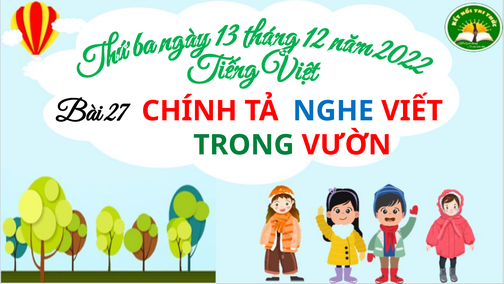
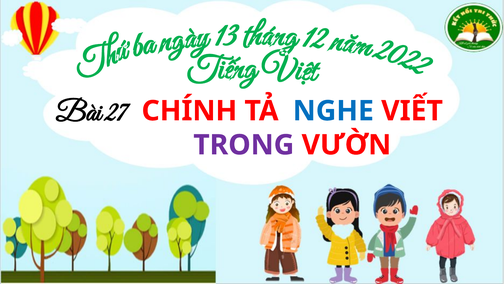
TRONG colour: green -> purple (244, 145)
